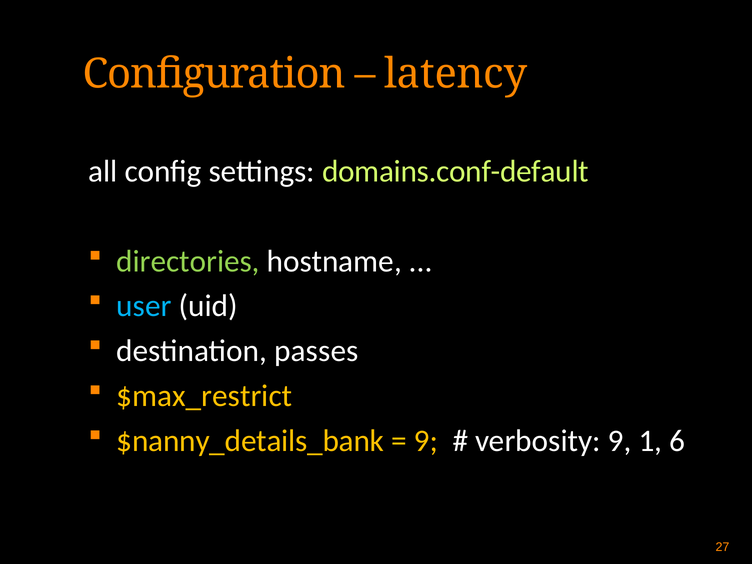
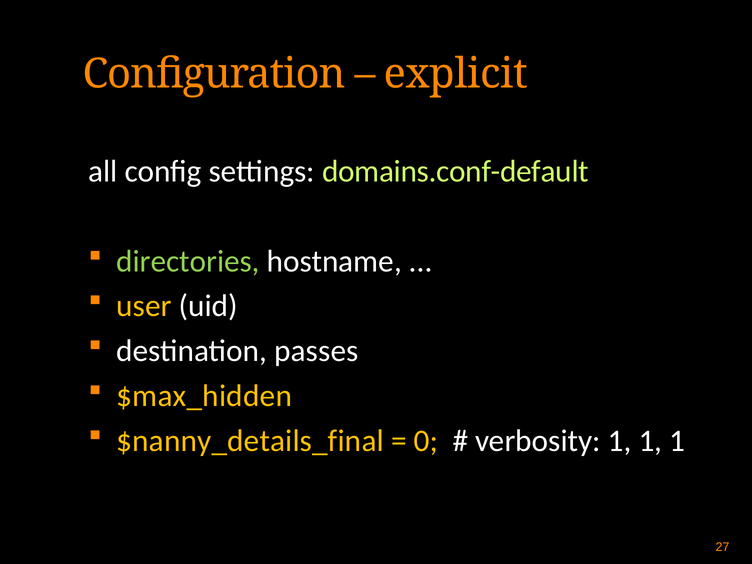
latency: latency -> explicit (456, 74)
user colour: light blue -> yellow (144, 306)
$max_restrict: $max_restrict -> $max_hidden (204, 396)
$nanny_details_bank: $nanny_details_bank -> $nanny_details_final (250, 441)
9: 9 -> 0 (426, 441)
verbosity 9: 9 -> 1 (620, 441)
6: 6 -> 1 (677, 441)
